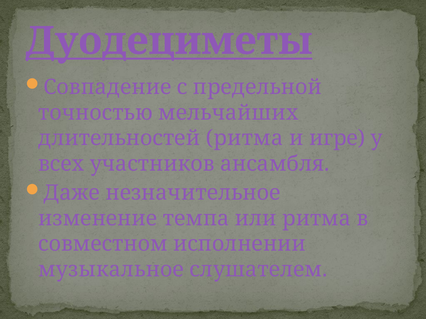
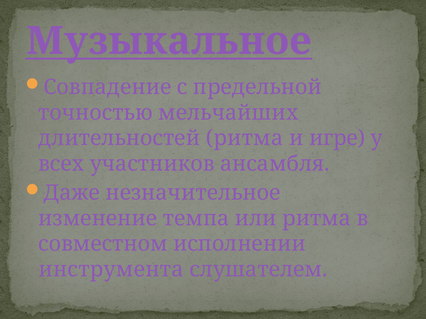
Дуодециметы: Дуодециметы -> Музыкальное (169, 41)
музыкальное: музыкальное -> инструмента (111, 270)
